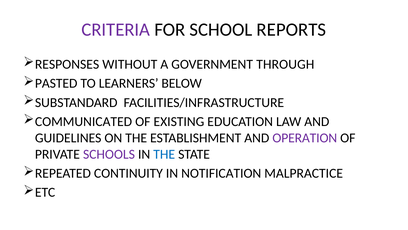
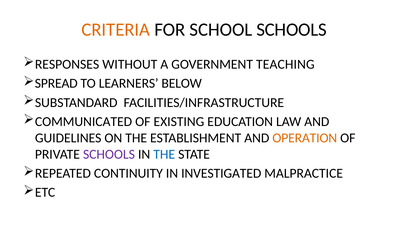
CRITERIA colour: purple -> orange (116, 30)
SCHOOL REPORTS: REPORTS -> SCHOOLS (292, 30)
THROUGH: THROUGH -> TEACHING (285, 64)
PASTED: PASTED -> SPREAD (56, 83)
OPERATION colour: purple -> orange (305, 138)
NOTIFICATION: NOTIFICATION -> INVESTIGATED (221, 173)
